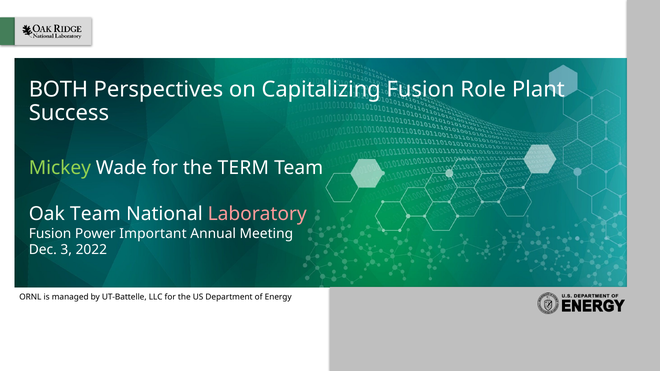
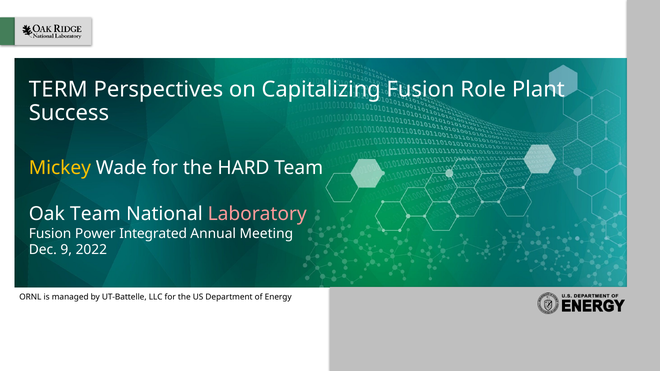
BOTH: BOTH -> TERM (58, 89)
Mickey colour: light green -> yellow (60, 168)
TERM: TERM -> HARD (243, 168)
Important: Important -> Integrated (153, 234)
3: 3 -> 9 (66, 250)
